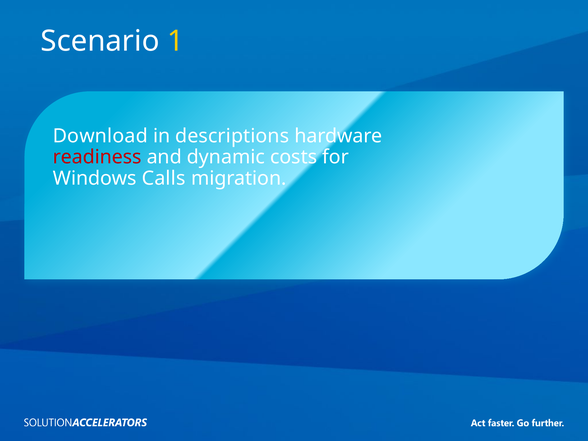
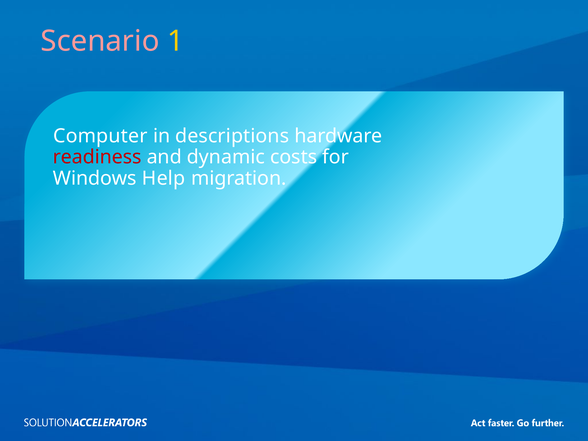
Scenario colour: white -> pink (100, 41)
Download: Download -> Computer (100, 136)
Calls: Calls -> Help (164, 178)
